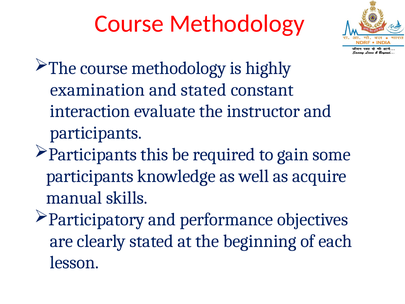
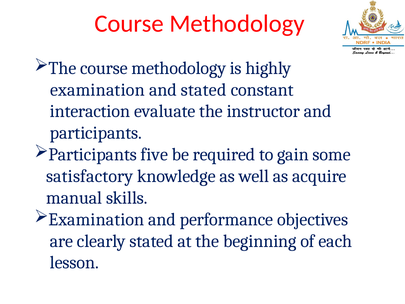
this: this -> five (154, 154)
participants: participants -> satisfactory (90, 176)
Participatory: Participatory -> Examination (96, 219)
